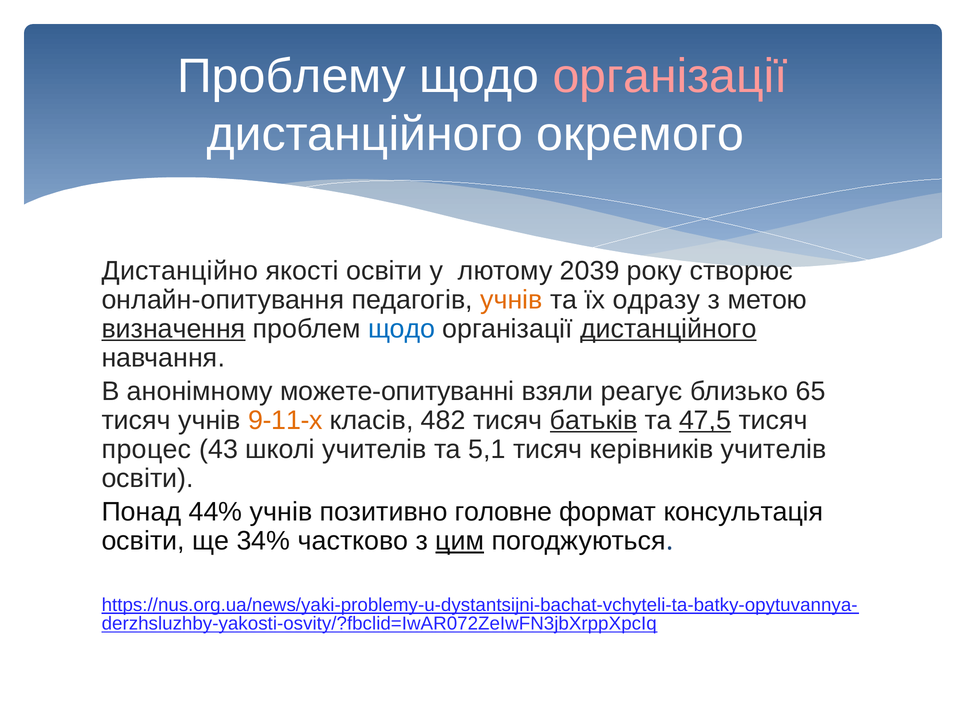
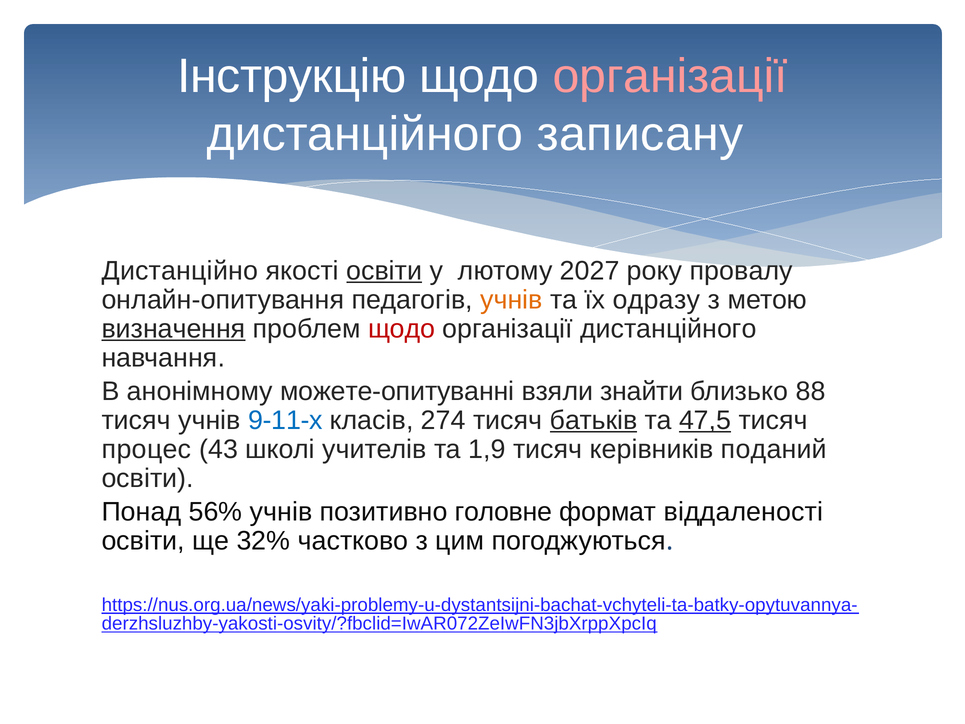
Проблему: Проблему -> Інструкцію (292, 76)
окремого: окремого -> записану (640, 134)
освіти underline: none -> present (384, 271)
2039: 2039 -> 2027 (590, 271)
створює: створює -> провалу (741, 271)
щодо colour: blue -> red (401, 329)
дистанційного underline: present -> none (668, 329)
реагує: реагує -> знайти (642, 391)
65: 65 -> 88 (811, 391)
9-11-х colour: orange -> blue (285, 420)
482: 482 -> 274 (443, 420)
5,1: 5,1 -> 1,9 (487, 449)
керівників учителів: учителів -> поданий (774, 449)
44%: 44% -> 56% (215, 512)
консультація: консультація -> віддаленості (743, 512)
34%: 34% -> 32% (263, 541)
цим underline: present -> none (460, 541)
